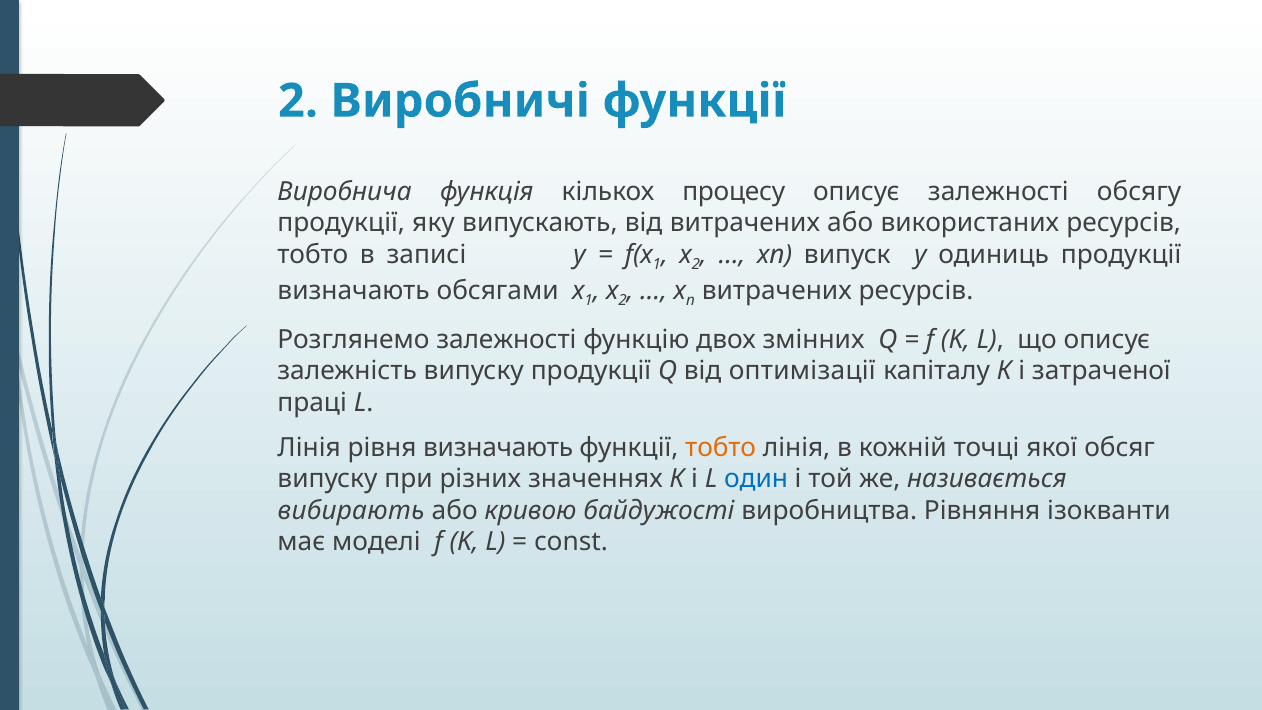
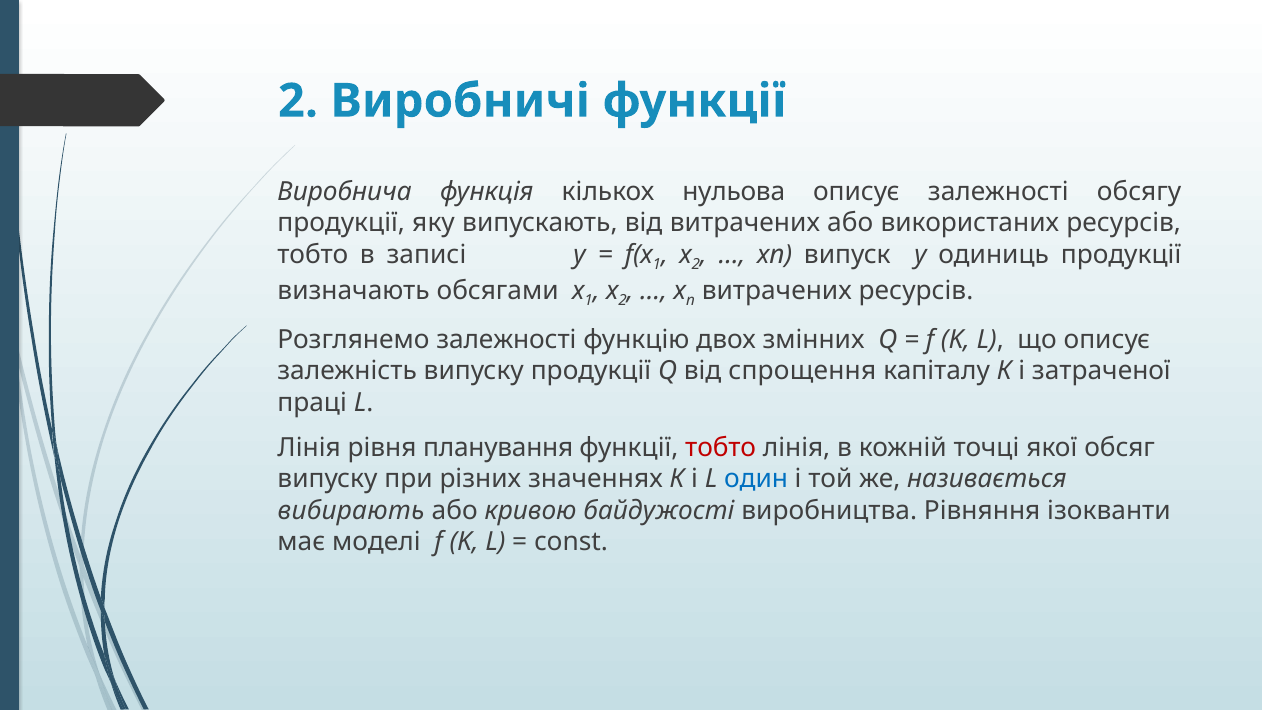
процесу: процесу -> нульова (734, 191)
оптимізації: оптимізації -> спрощення (802, 371)
рівня визначають: визначають -> планування (498, 447)
тобто colour: orange -> red (721, 447)
